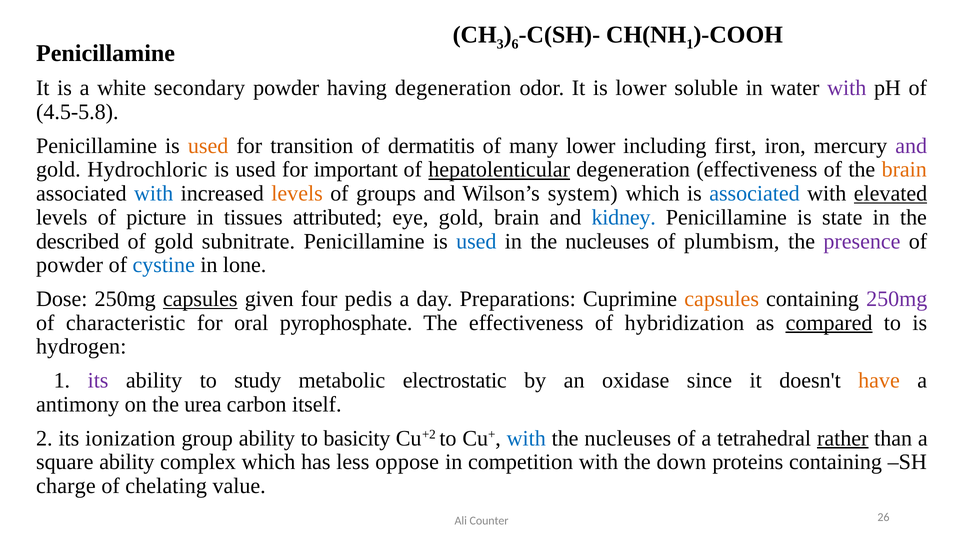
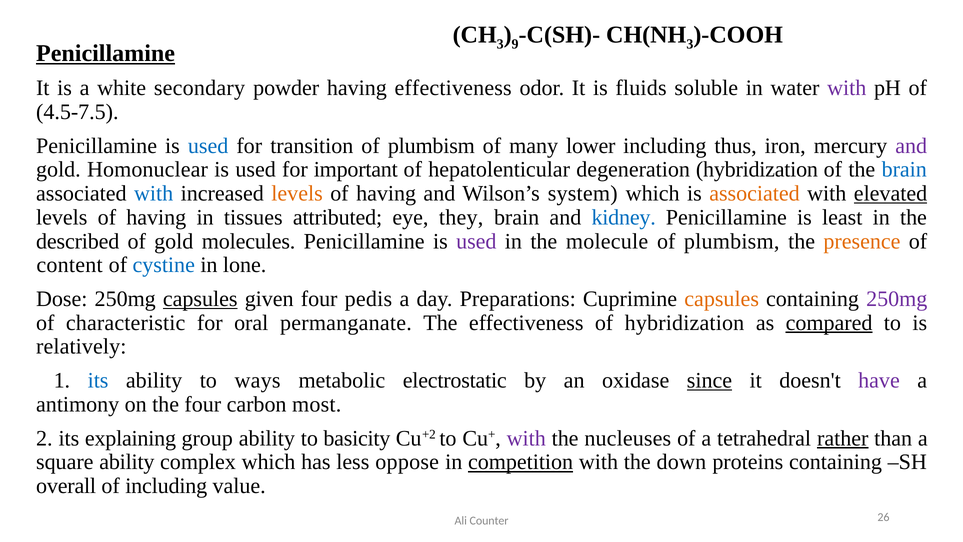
6: 6 -> 9 (515, 44)
1: 1 -> 3 (690, 44)
Penicillamine underline: none -> present (106, 53)
having degeneration: degeneration -> effectiveness (453, 88)
is lower: lower -> fluids (641, 88)
4.5-5.8: 4.5-5.8 -> 4.5-7.5 (77, 112)
used colour: orange -> blue (208, 146)
dermatitis: dermatitis -> plumbism (431, 146)
first: first -> thus (736, 146)
Hydrochloric: Hydrochloric -> Homonuclear (147, 170)
hepatolenticular underline: present -> none (499, 170)
degeneration effectiveness: effectiveness -> hybridization (757, 170)
brain colour: orange -> blue (904, 170)
groups: groups -> having (386, 193)
associated colour: blue -> orange (755, 193)
picture: picture -> having (156, 217)
eye gold: gold -> they (461, 217)
state: state -> least (842, 217)
subnitrate: subnitrate -> molecules (249, 241)
used colour: blue -> purple (476, 241)
in the nucleuses: nucleuses -> molecule (607, 241)
presence colour: purple -> orange (862, 241)
powder: powder -> content (70, 265)
pyrophosphate: pyrophosphate -> permanganate (346, 323)
hydrogen: hydrogen -> relatively (81, 346)
its colour: purple -> blue (98, 380)
study: study -> ways (258, 380)
since underline: none -> present (709, 380)
have colour: orange -> purple (879, 380)
the urea: urea -> four (203, 404)
itself: itself -> most (317, 404)
ionization: ionization -> explaining (131, 438)
with colour: blue -> purple (526, 438)
competition underline: none -> present (521, 462)
charge: charge -> overall (66, 486)
of chelating: chelating -> including (166, 486)
